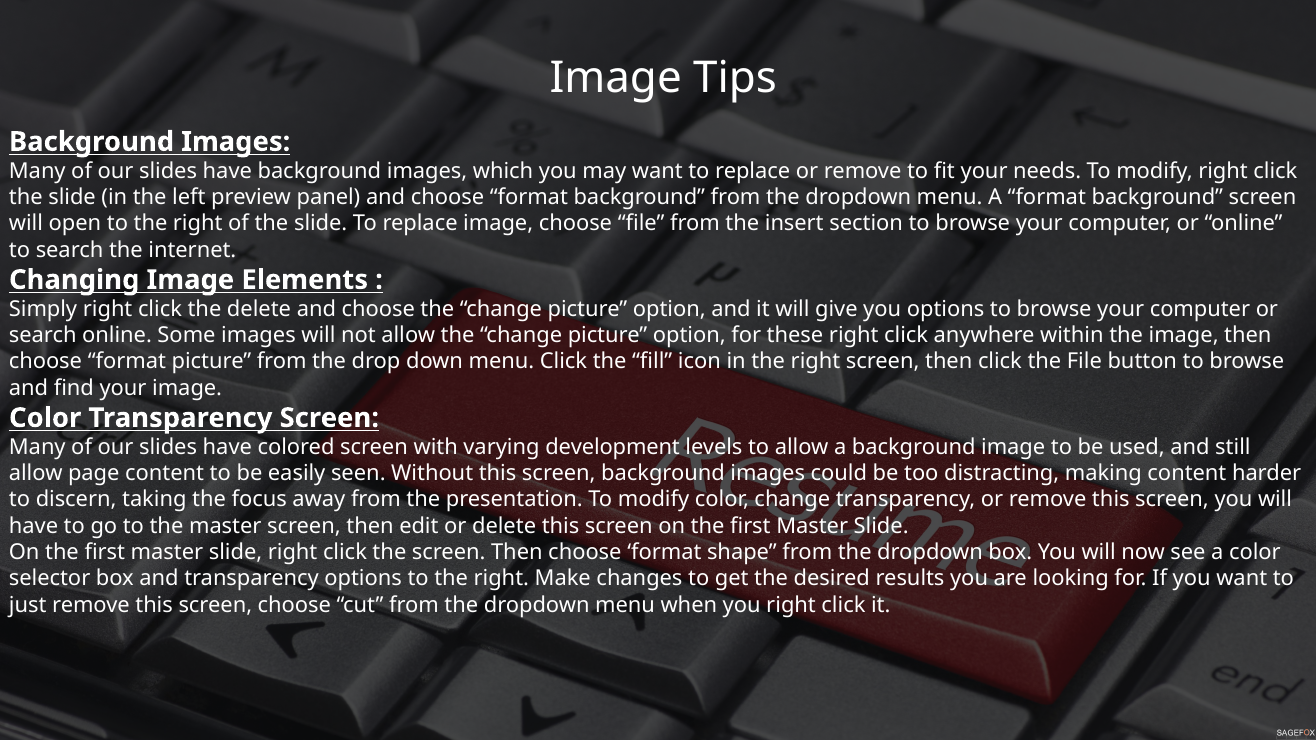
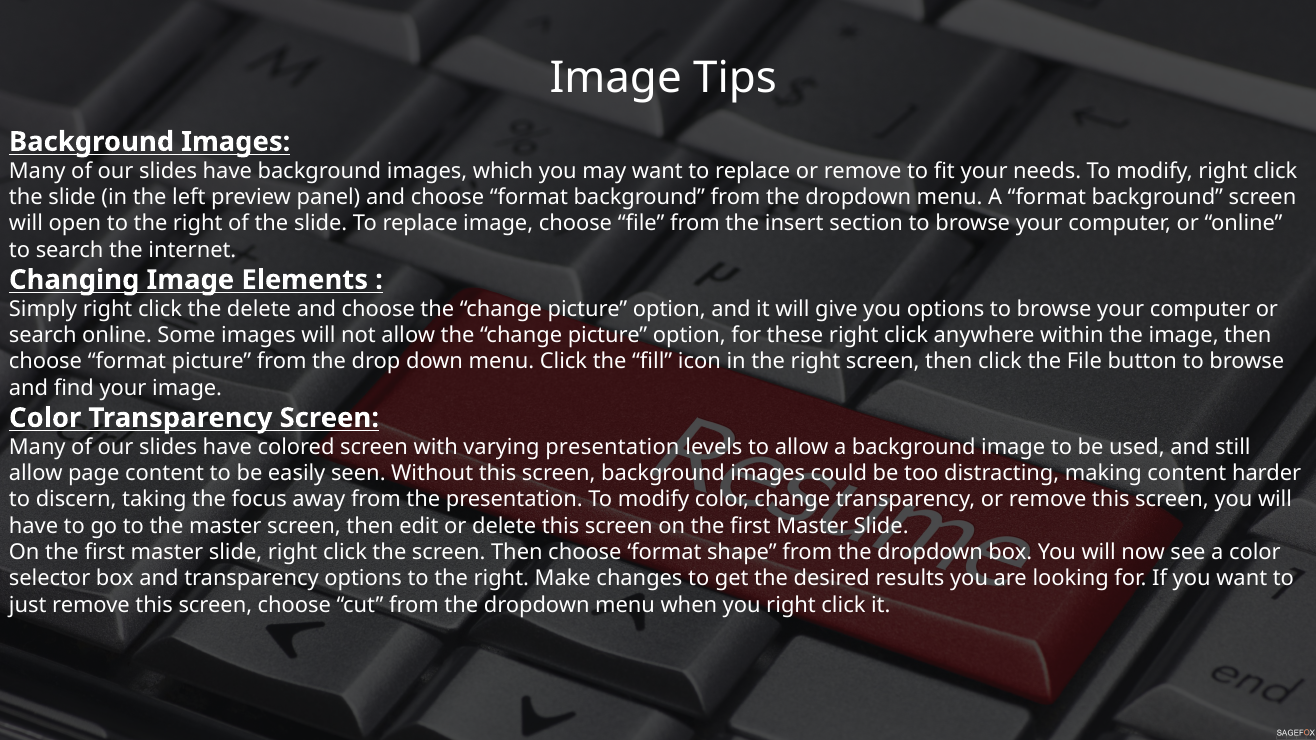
varying development: development -> presentation (612, 447)
